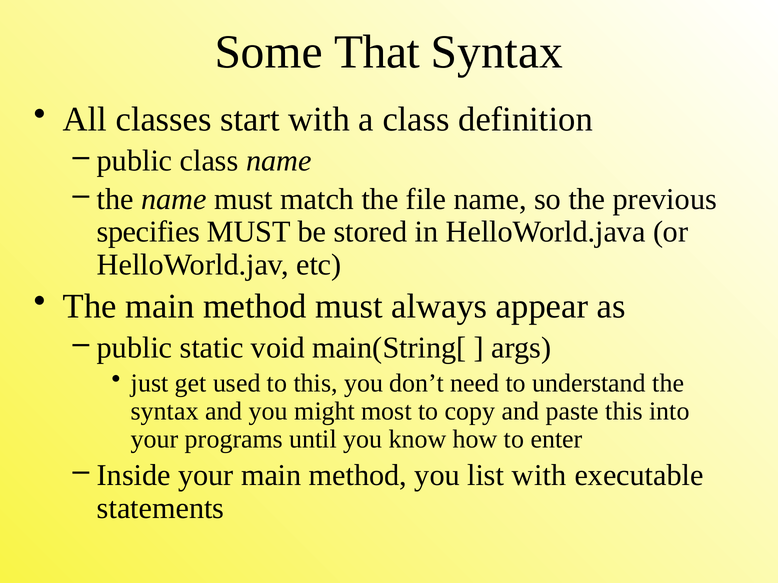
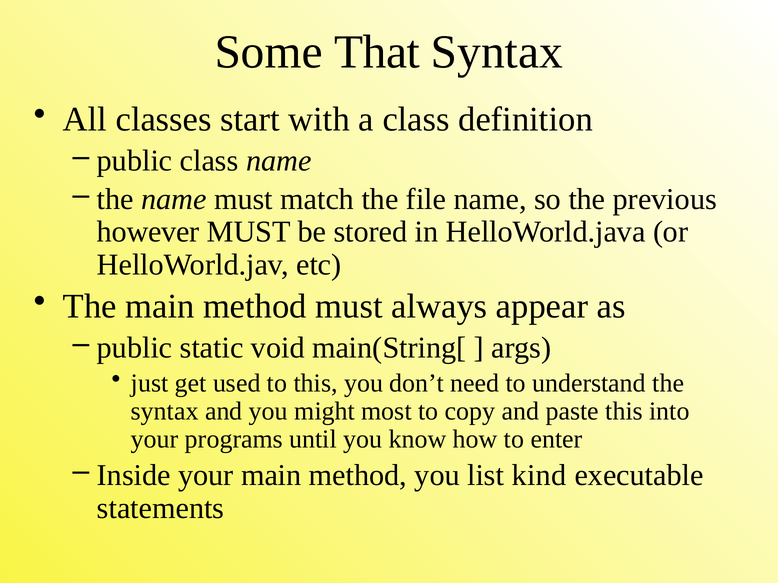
specifies: specifies -> however (148, 232)
list with: with -> kind (539, 476)
